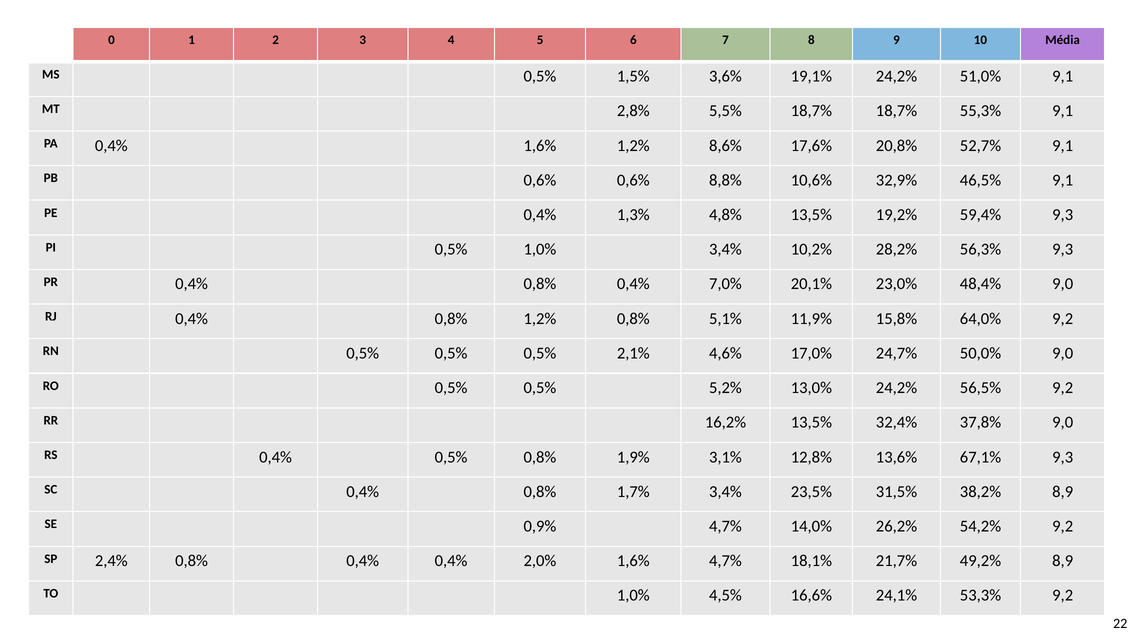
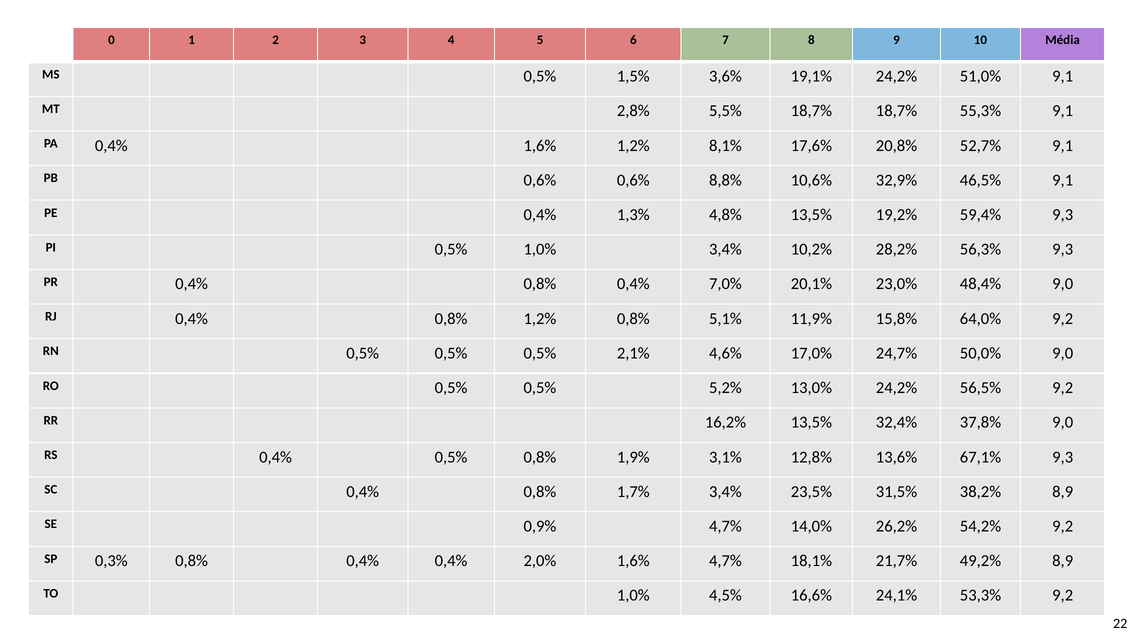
8,6%: 8,6% -> 8,1% (725, 146)
2,4%: 2,4% -> 0,3% (111, 560)
